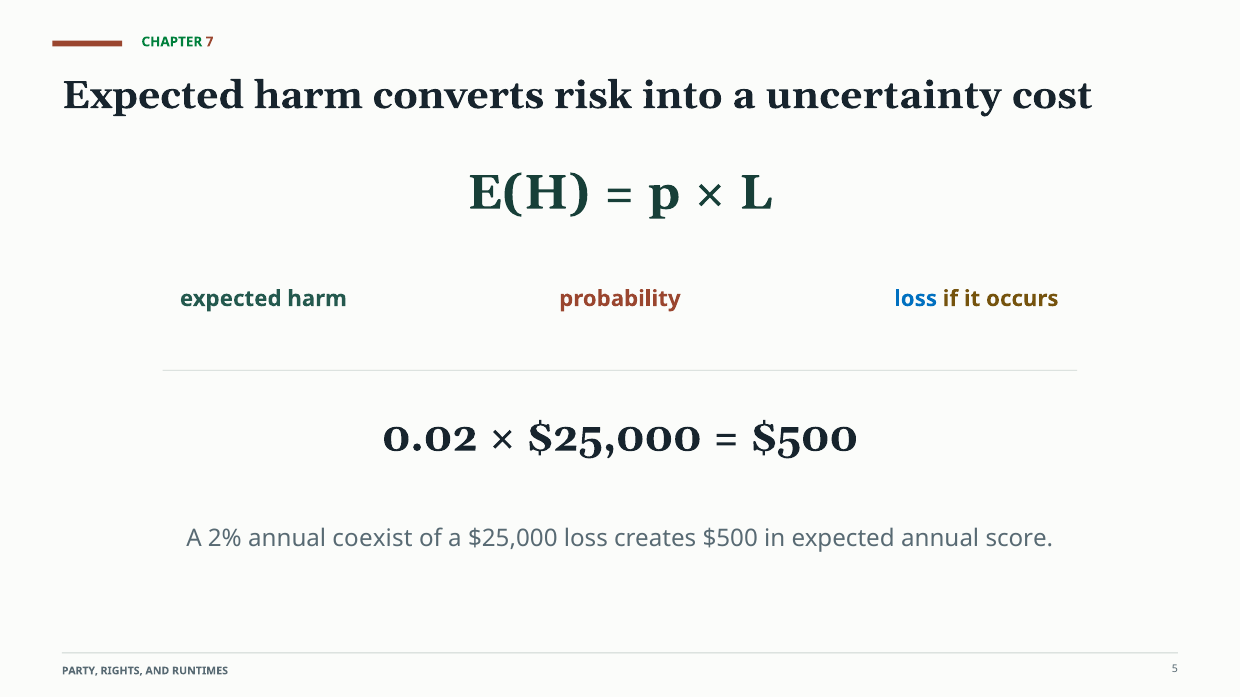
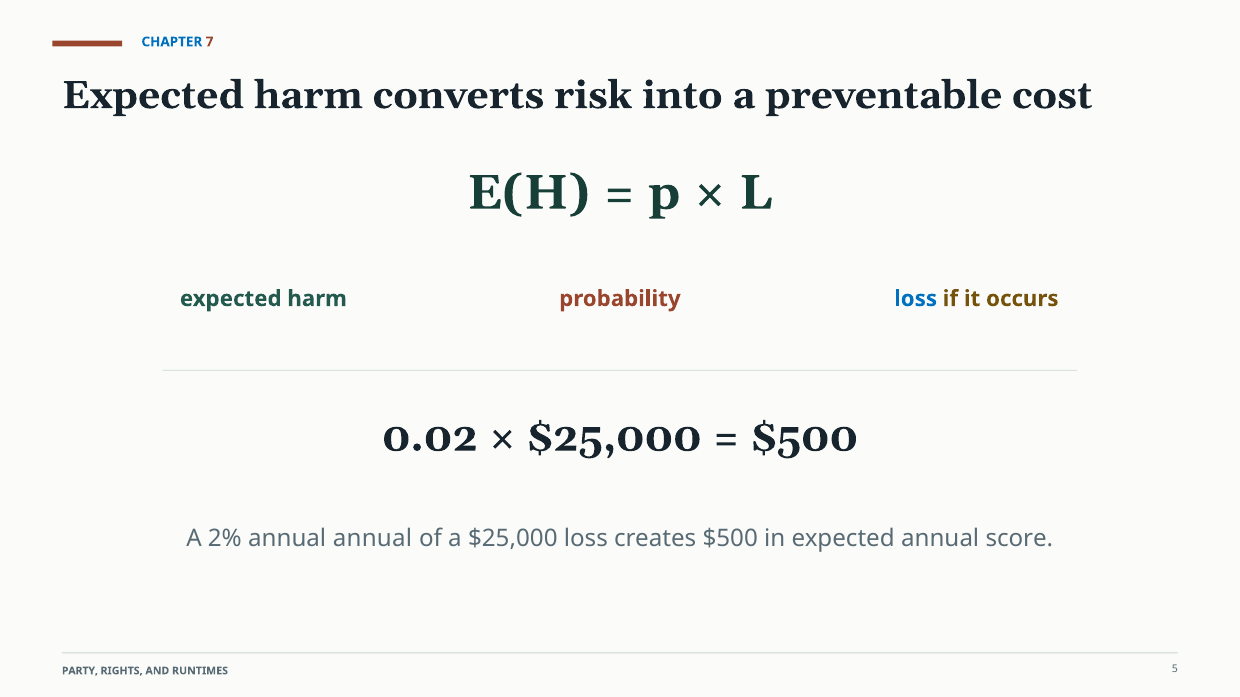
CHAPTER colour: green -> blue (172, 42)
uncertainty: uncertainty -> preventable (884, 95)
annual coexist: coexist -> annual (372, 539)
